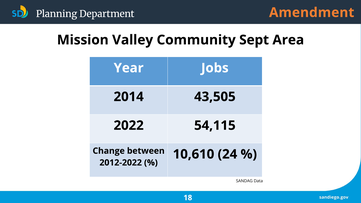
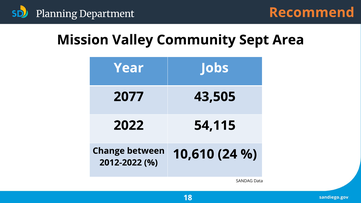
Amendment: Amendment -> Recommend (312, 13)
2014: 2014 -> 2077 (129, 97)
